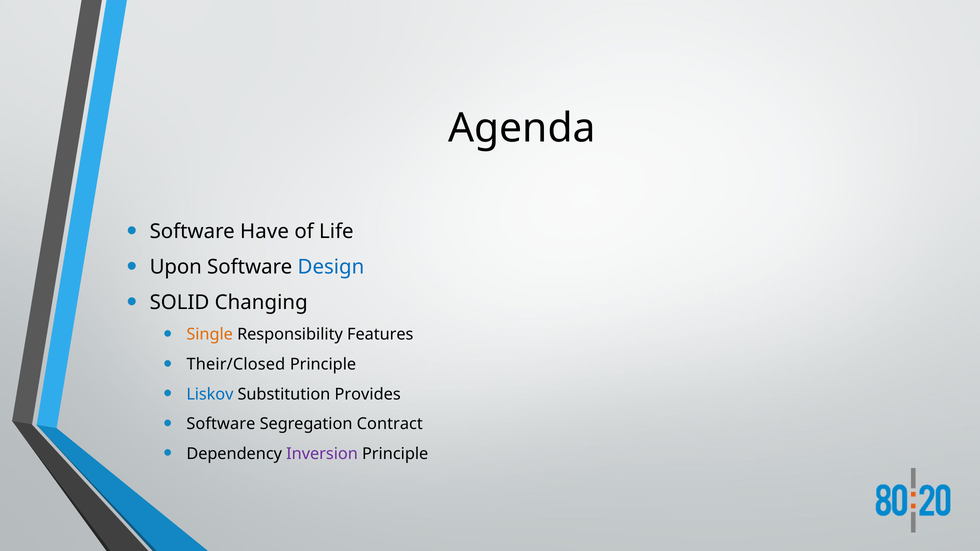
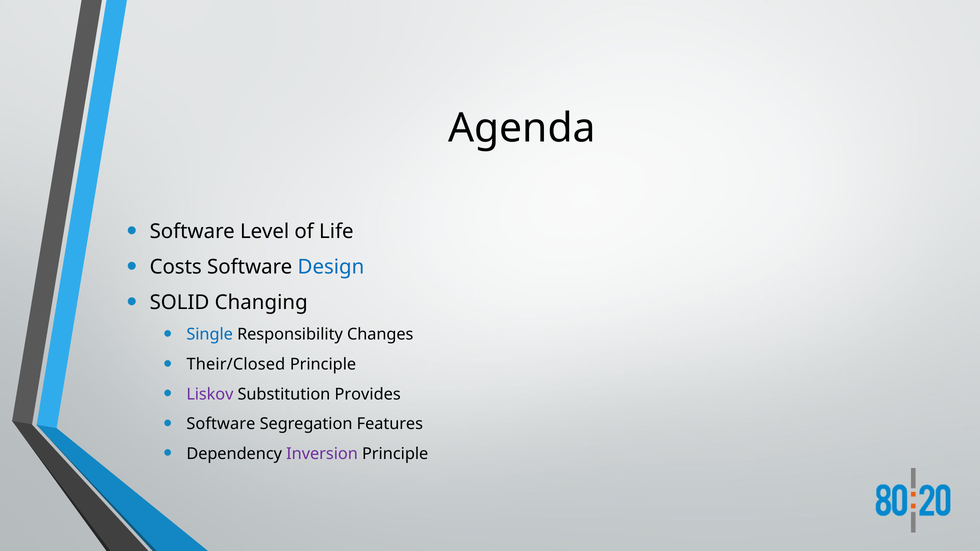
Have: Have -> Level (265, 232)
Upon: Upon -> Costs (176, 267)
Single colour: orange -> blue (210, 335)
Features: Features -> Changes (380, 335)
Liskov colour: blue -> purple (210, 394)
Contract: Contract -> Features (390, 424)
